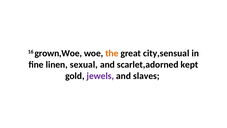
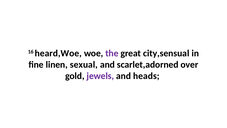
grown,Woe: grown,Woe -> heard,Woe (58, 53)
the colour: orange -> purple (112, 53)
kept: kept -> over (189, 64)
slaves: slaves -> heads (146, 76)
